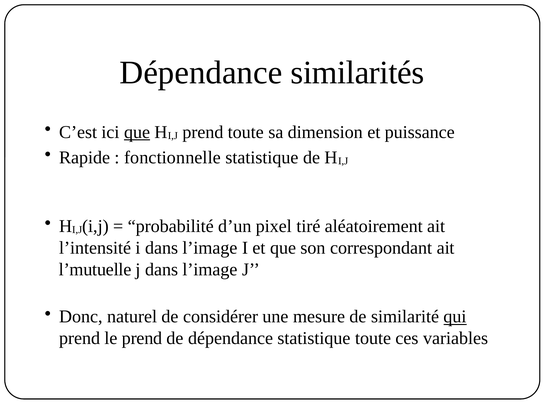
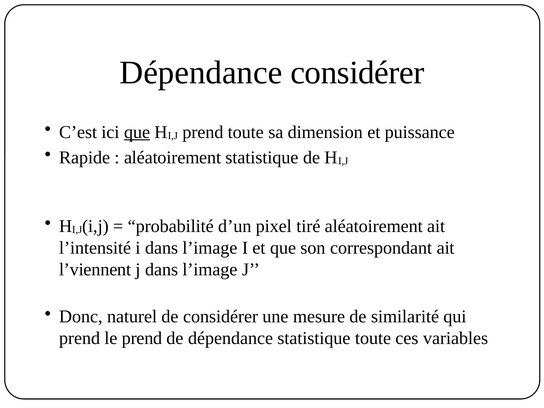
Dépendance similarités: similarités -> considérer (357, 73)
fonctionnelle: fonctionnelle -> aléatoirement (173, 158)
l’mutuelle: l’mutuelle -> l’viennent (95, 270)
qui underline: present -> none (455, 317)
